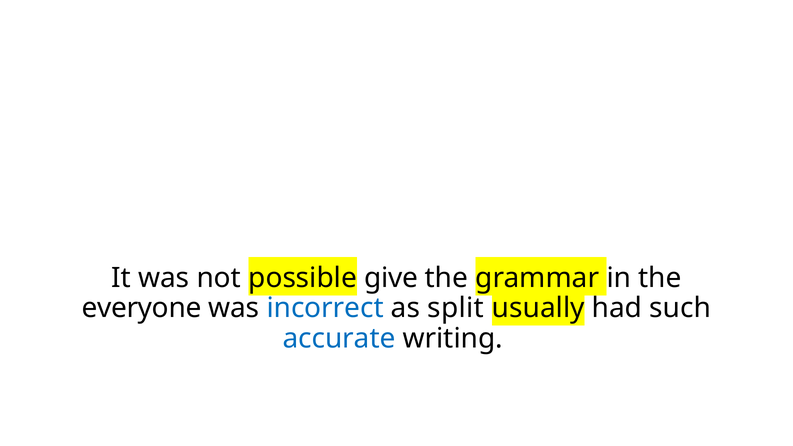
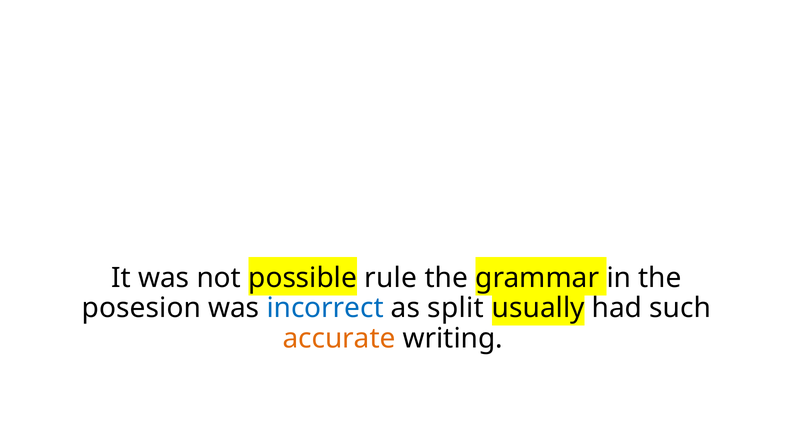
give: give -> rule (391, 278)
everyone: everyone -> posesion (141, 308)
accurate colour: blue -> orange (339, 338)
